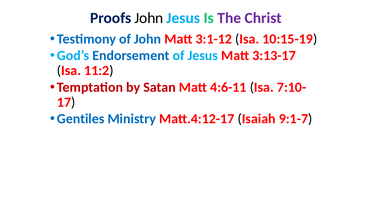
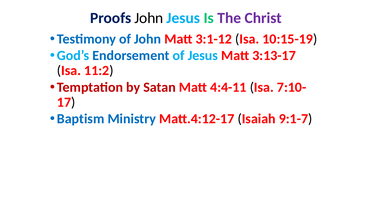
4:6-11: 4:6-11 -> 4:4-11 (228, 87)
Gentiles: Gentiles -> Baptism (81, 119)
